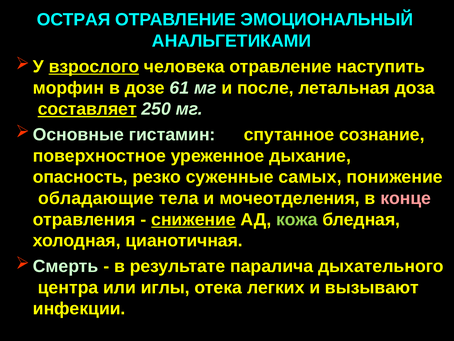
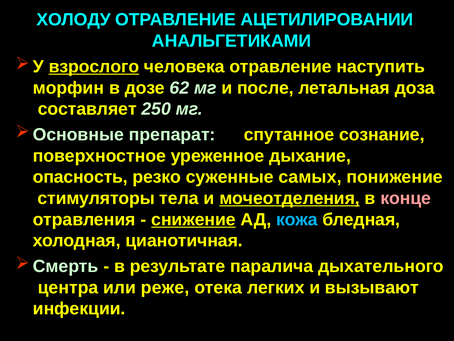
ОСТРАЯ: ОСТРАЯ -> ХОЛОДУ (74, 20)
ЭМОЦИОНАЛЬНЫЙ: ЭМОЦИОНАЛЬНЫЙ -> АЦЕТИЛИРОВАНИИ (327, 20)
61: 61 -> 62 (179, 88)
составляет underline: present -> none (87, 109)
гистамин: гистамин -> препарат (172, 134)
обладающие: обладающие -> стимуляторы (96, 198)
мочеотделения underline: none -> present (290, 198)
кожа colour: light green -> light blue (297, 219)
иглы: иглы -> реже (165, 287)
